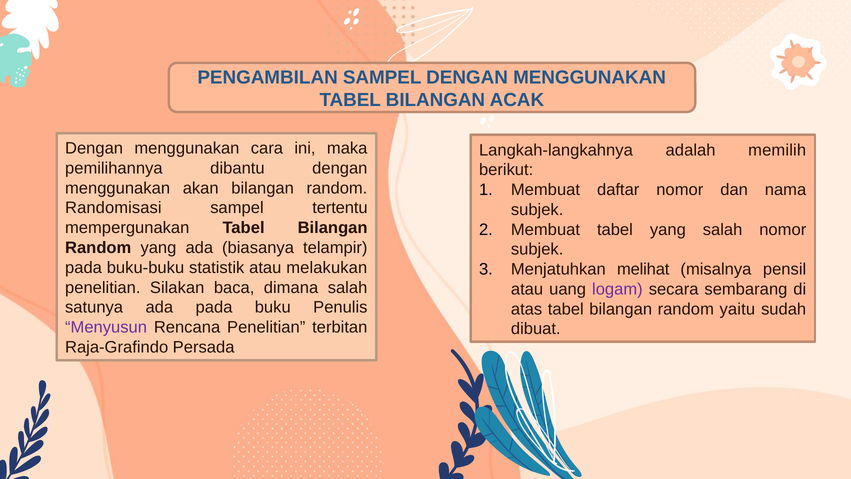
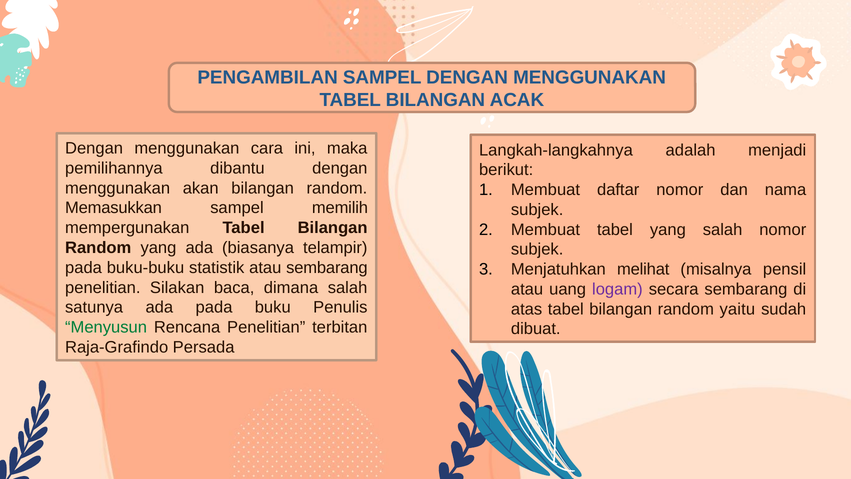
memilih: memilih -> menjadi (777, 150)
Randomisasi: Randomisasi -> Memasukkan (113, 208)
tertentu: tertentu -> memilih (340, 208)
atau melakukan: melakukan -> sembarang (327, 267)
Menyusun colour: purple -> green (106, 327)
